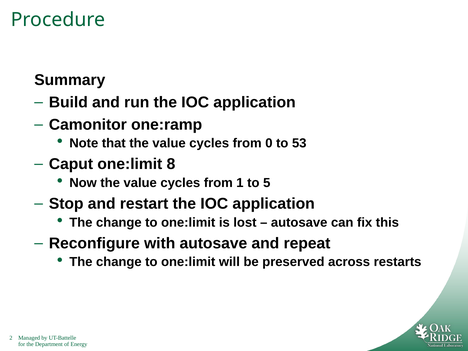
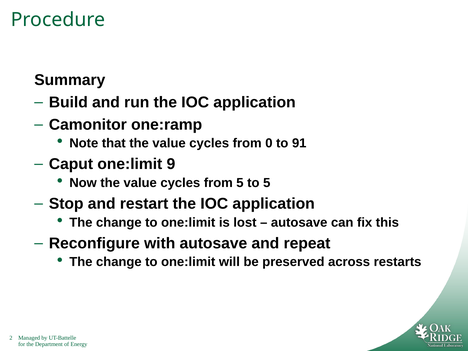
53: 53 -> 91 (299, 143)
8: 8 -> 9 (171, 164)
from 1: 1 -> 5 (240, 183)
